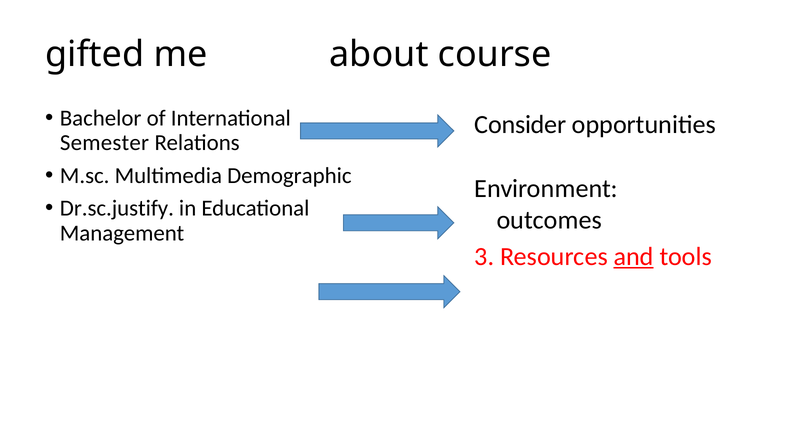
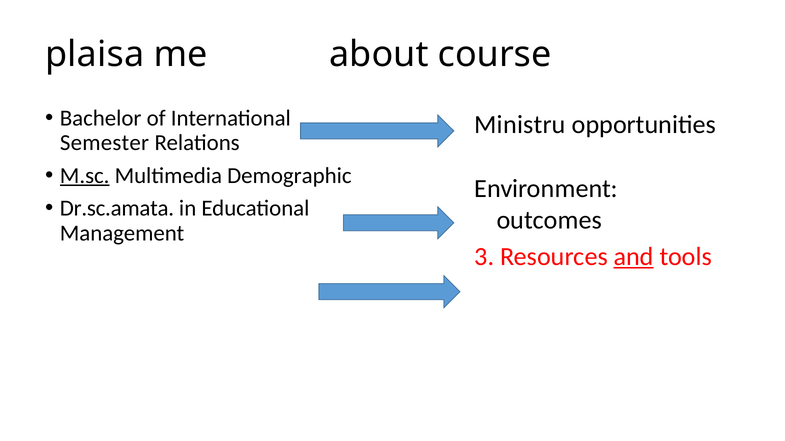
gifted: gifted -> plaisa (95, 54)
Consider: Consider -> Ministru (520, 125)
M.sc underline: none -> present (85, 176)
Dr.sc.justify: Dr.sc.justify -> Dr.sc.amata (117, 209)
